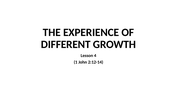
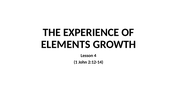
DIFFERENT: DIFFERENT -> ELEMENTS (66, 44)
